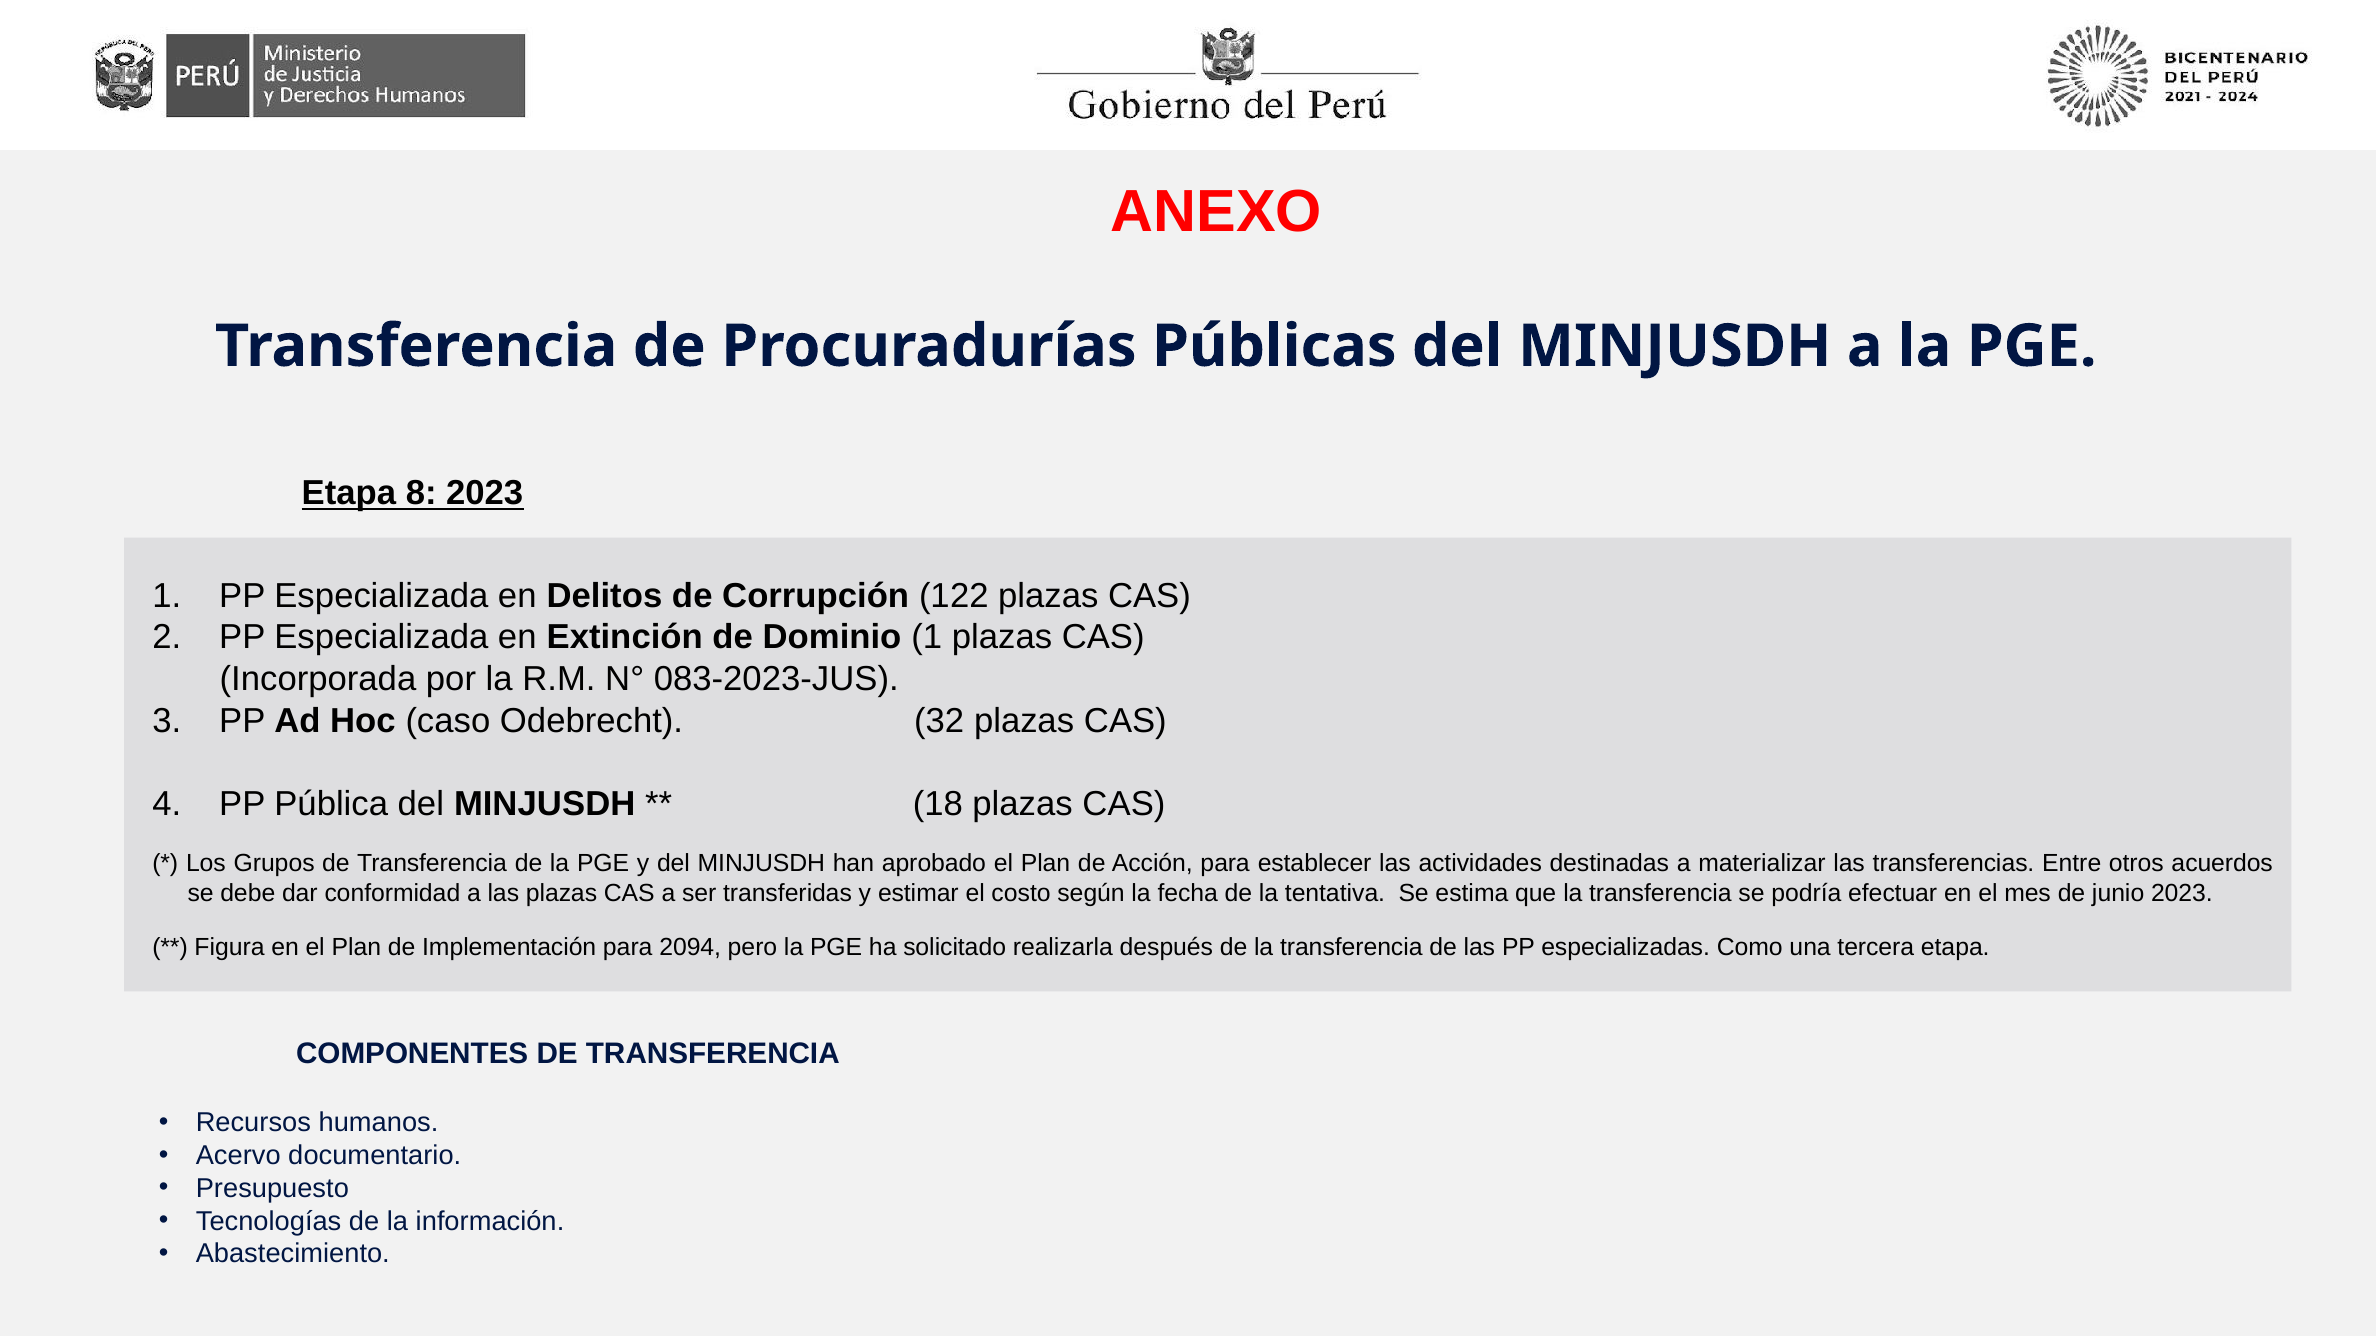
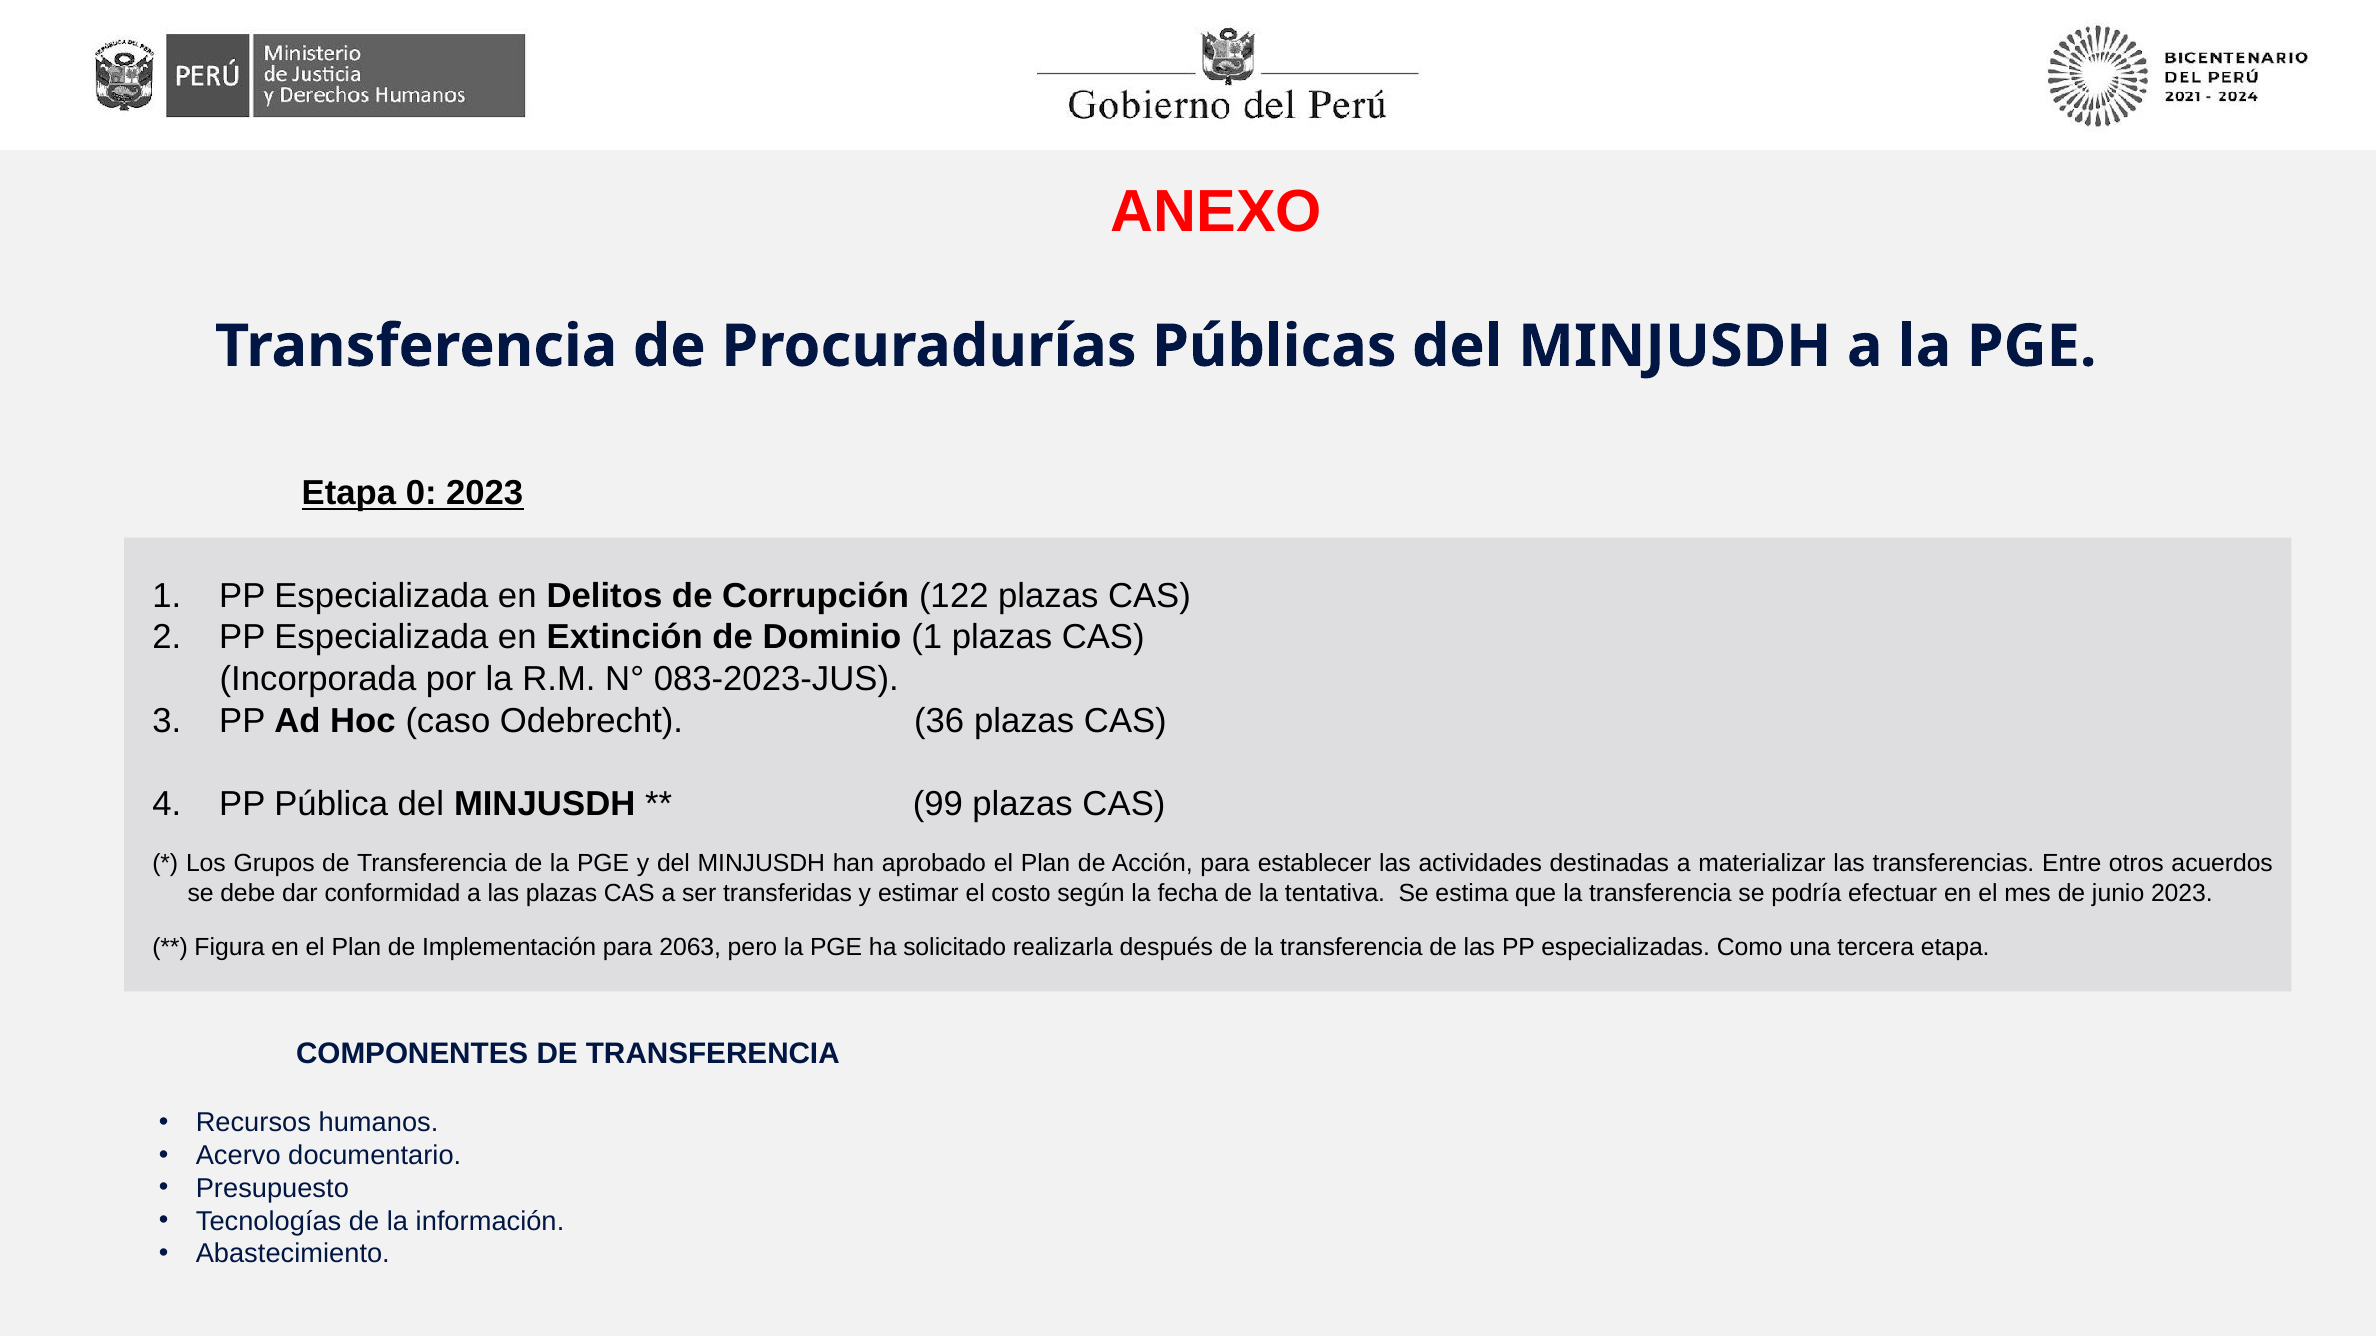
8: 8 -> 0 (421, 494)
32: 32 -> 36 (939, 721)
18: 18 -> 99 (938, 804)
2094: 2094 -> 2063 (690, 948)
